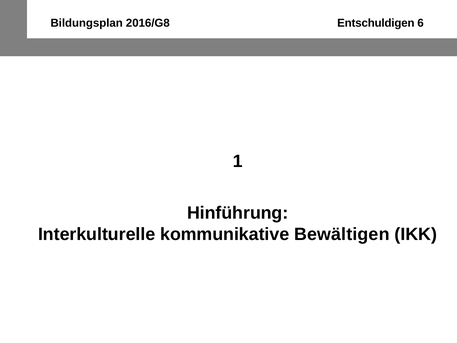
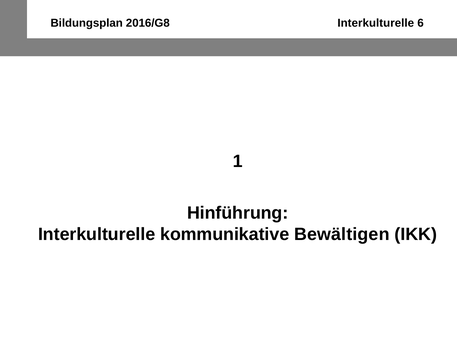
2016/G8 Entschuldigen: Entschuldigen -> Interkulturelle (376, 23)
